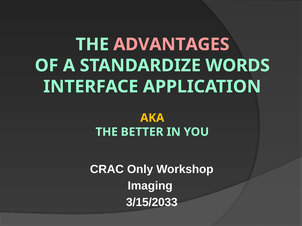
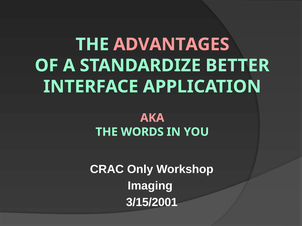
WORDS: WORDS -> BETTER (238, 66)
AKA colour: yellow -> pink (152, 118)
BETTER: BETTER -> WORDS (142, 132)
3/15/2033: 3/15/2033 -> 3/15/2001 (152, 203)
